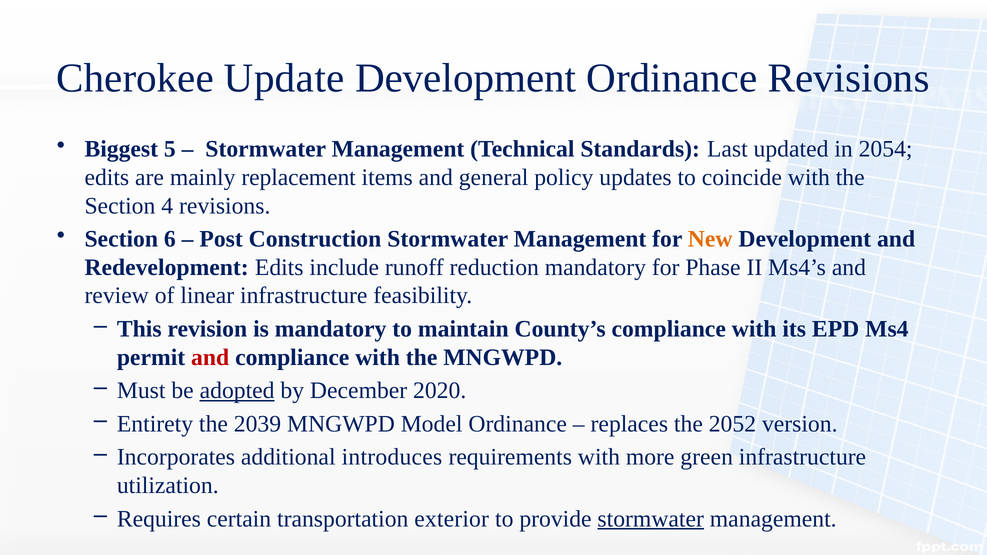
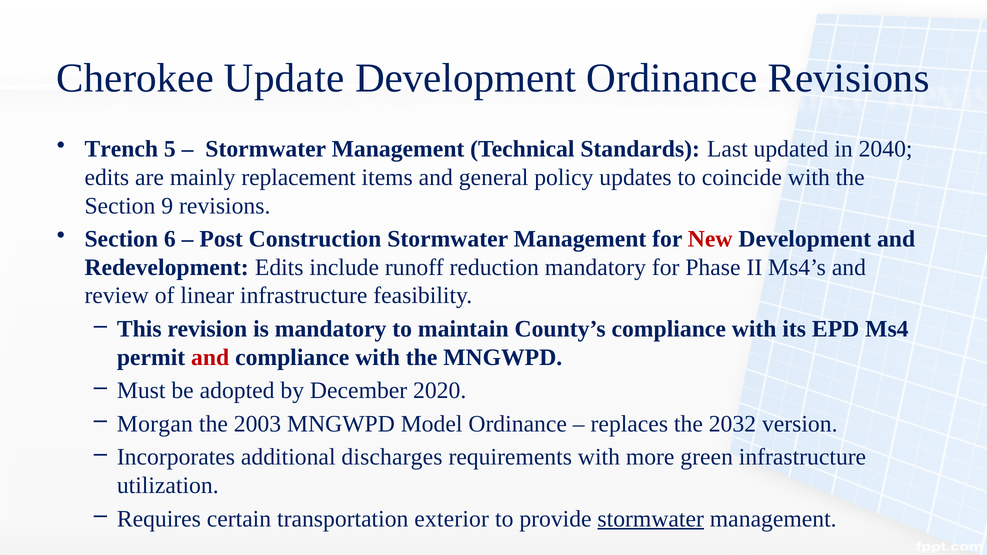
Biggest: Biggest -> Trench (121, 149)
2054: 2054 -> 2040 (886, 149)
4: 4 -> 9 (167, 206)
New colour: orange -> red (710, 239)
adopted underline: present -> none (237, 391)
Entirety: Entirety -> Morgan (155, 424)
2039: 2039 -> 2003 (257, 424)
2052: 2052 -> 2032 (732, 424)
introduces: introduces -> discharges (392, 457)
